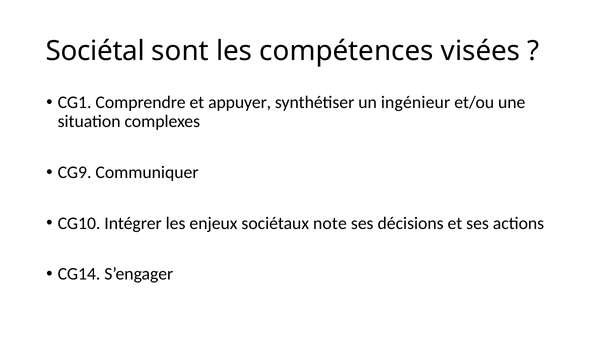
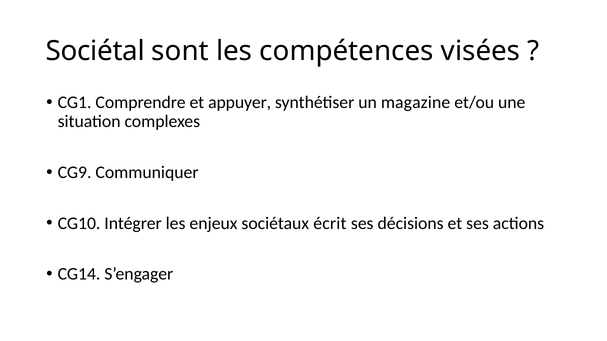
ingénieur: ingénieur -> magazine (416, 103)
note: note -> écrit (330, 224)
